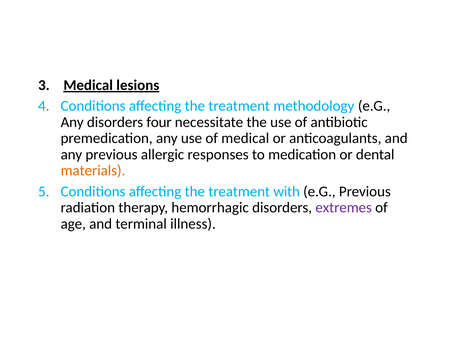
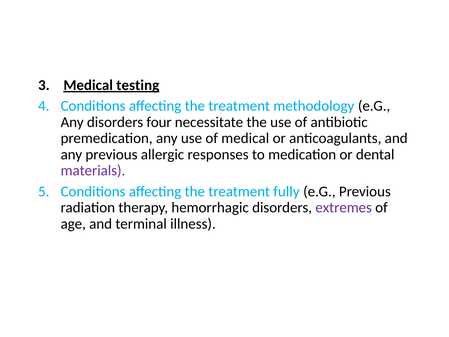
lesions: lesions -> testing (138, 85)
materials colour: orange -> purple (93, 171)
with: with -> fully (286, 191)
